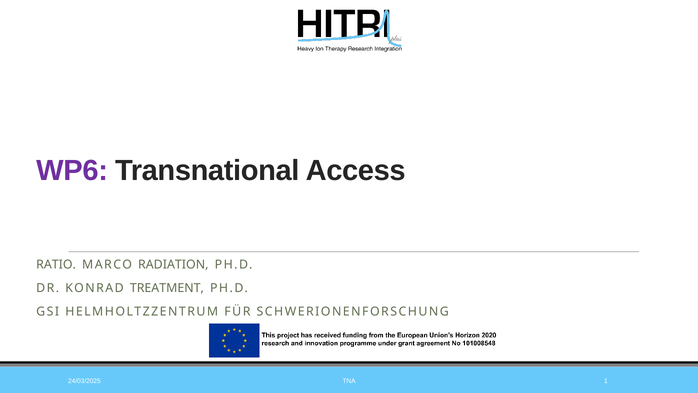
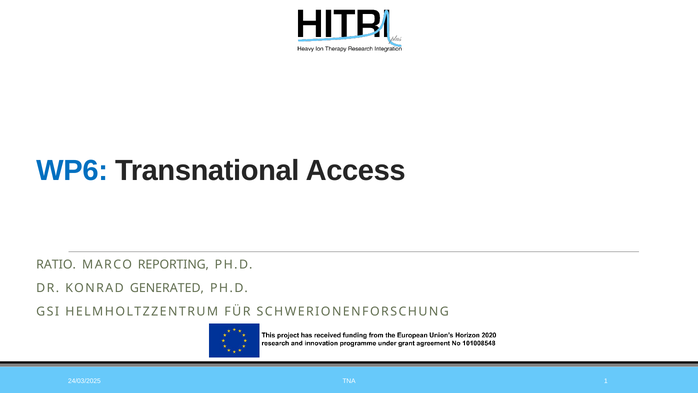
WP6 colour: purple -> blue (72, 170)
RADIATION: RADIATION -> REPORTING (173, 264)
TREATMENT: TREATMENT -> GENERATED (167, 288)
